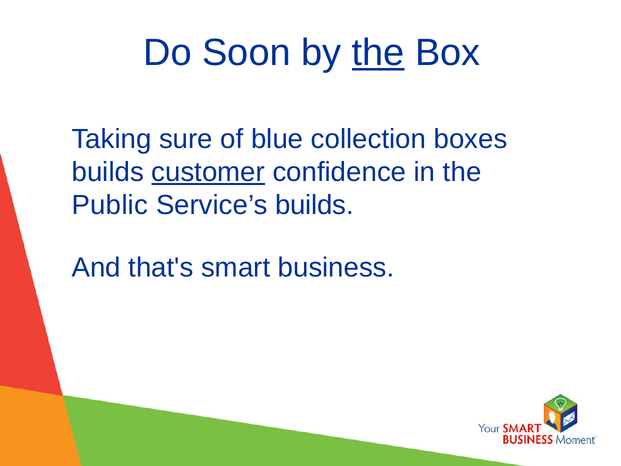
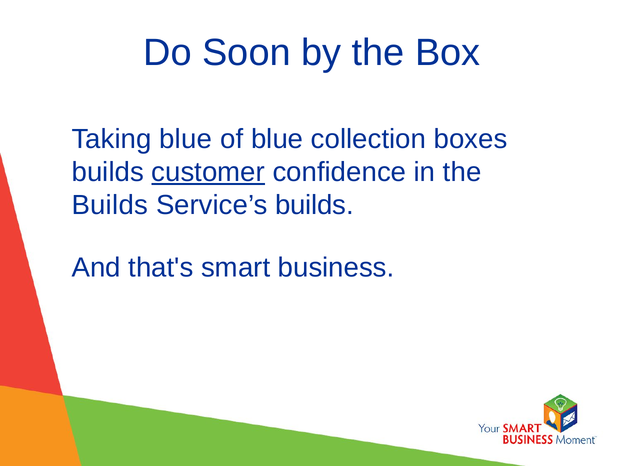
the underline: present -> none (378, 53)
Taking sure: sure -> blue (186, 139)
Public: Public -> Builds (110, 205)
